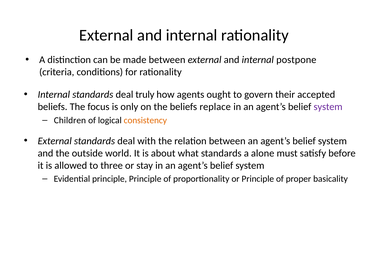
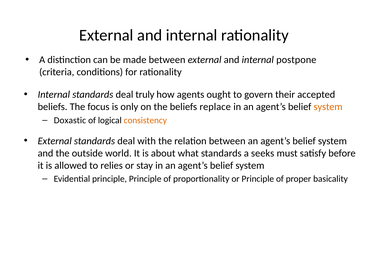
system colour: purple -> orange (328, 107)
Children: Children -> Doxastic (70, 120)
alone: alone -> seeks (263, 153)
three: three -> relies (112, 165)
